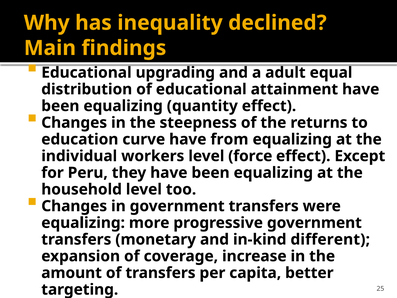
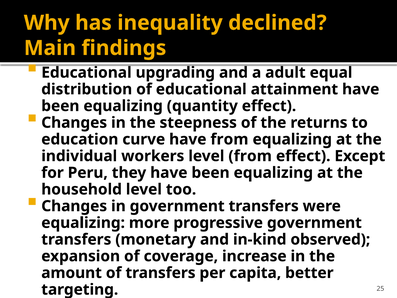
level force: force -> from (250, 156)
different: different -> observed (330, 239)
